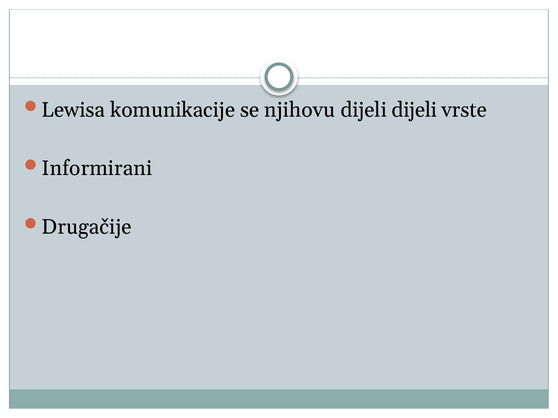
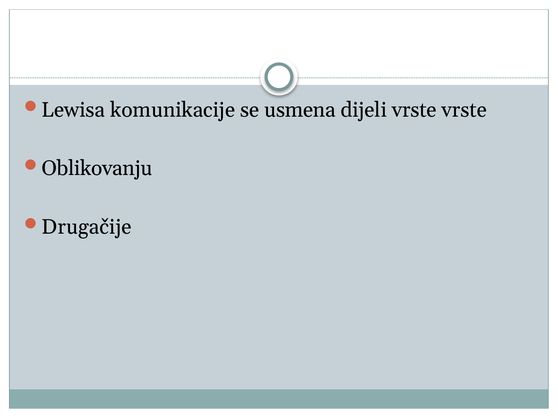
njihovu: njihovu -> usmena (300, 110)
dijeli dijeli: dijeli -> vrste (414, 110)
Informirani: Informirani -> Oblikovanju (97, 169)
